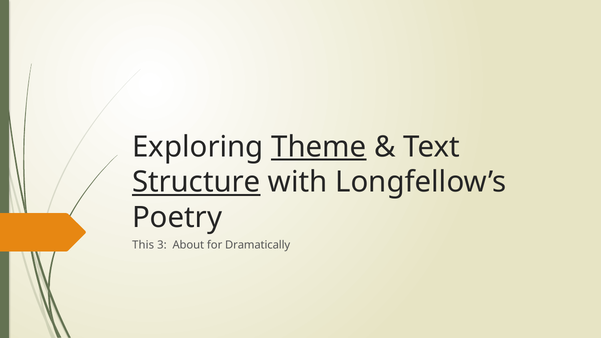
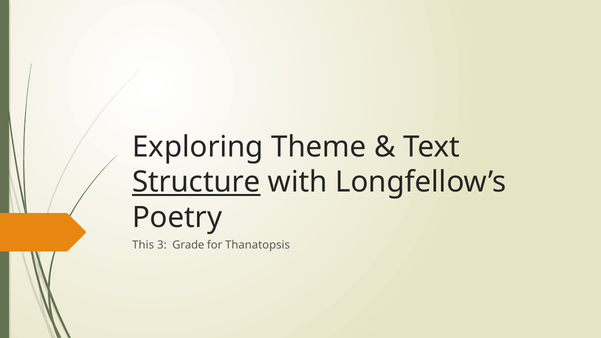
Theme underline: present -> none (319, 147)
About: About -> Grade (188, 245)
Dramatically: Dramatically -> Thanatopsis (258, 245)
